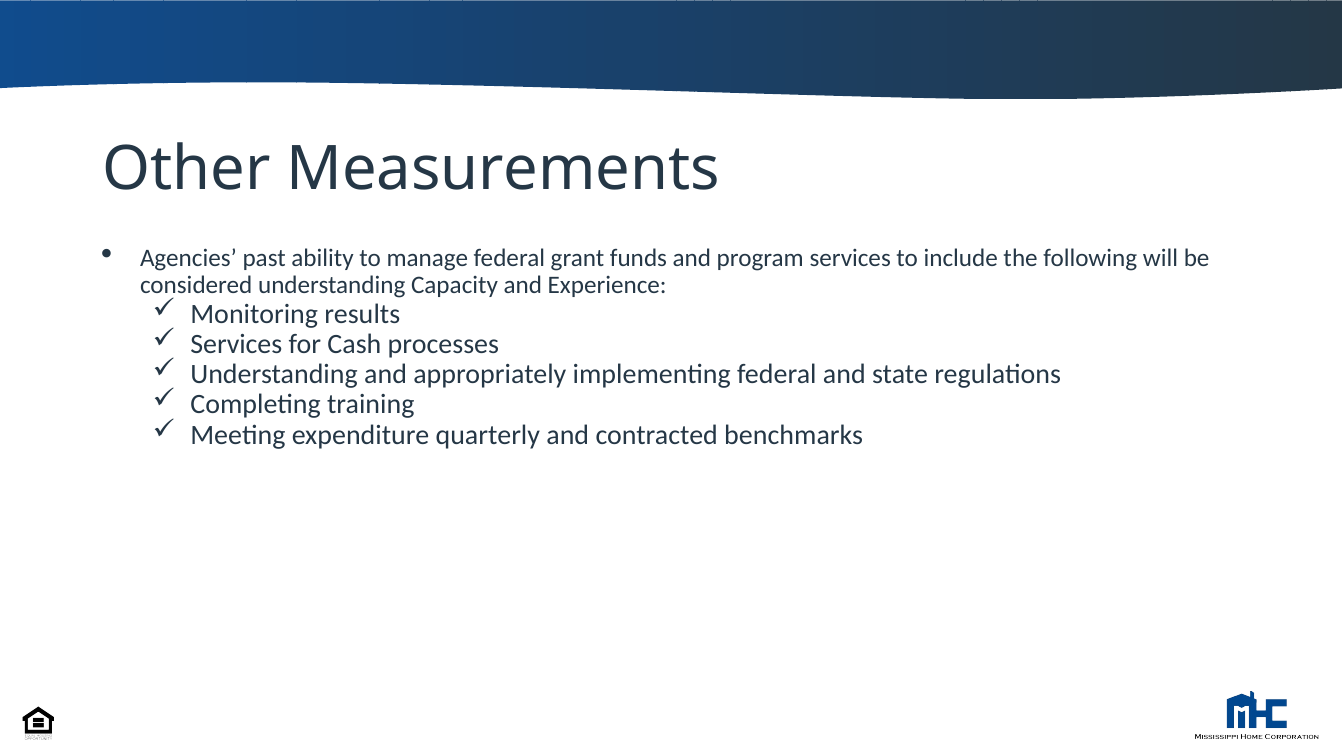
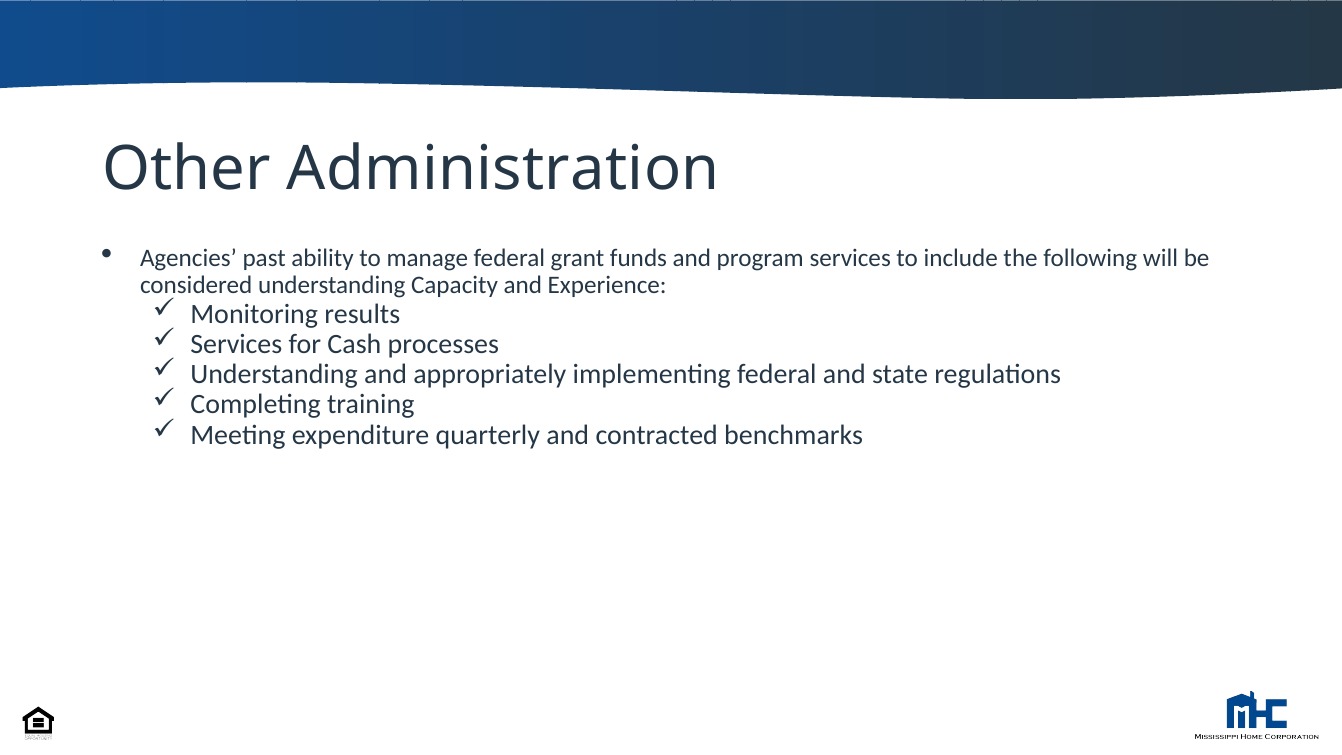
Measurements: Measurements -> Administration (503, 170)
